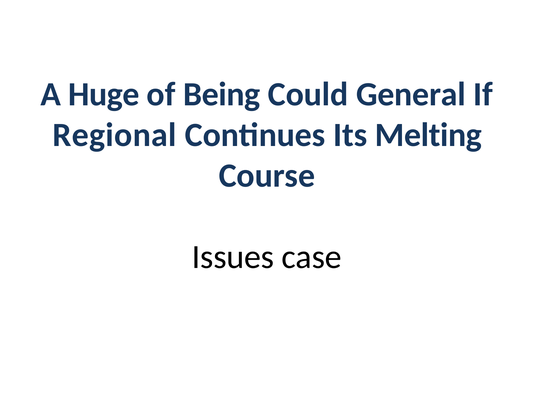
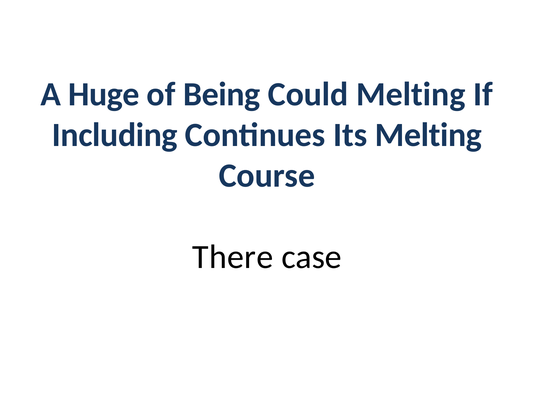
Could General: General -> Melting (411, 94)
Regional: Regional -> Including (115, 135)
Issues: Issues -> There (233, 257)
